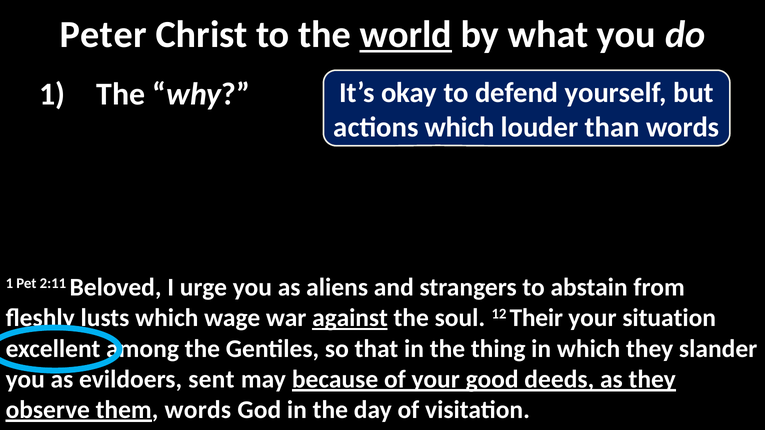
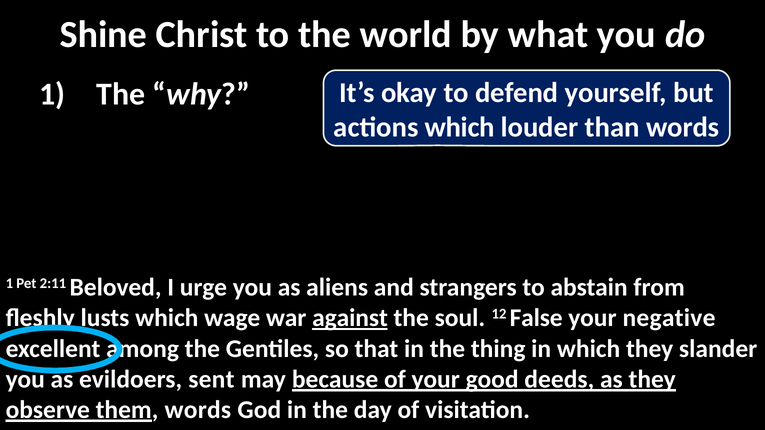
Peter: Peter -> Shine (103, 35)
world underline: present -> none (406, 35)
Their: Their -> False (536, 318)
situation: situation -> negative (669, 318)
